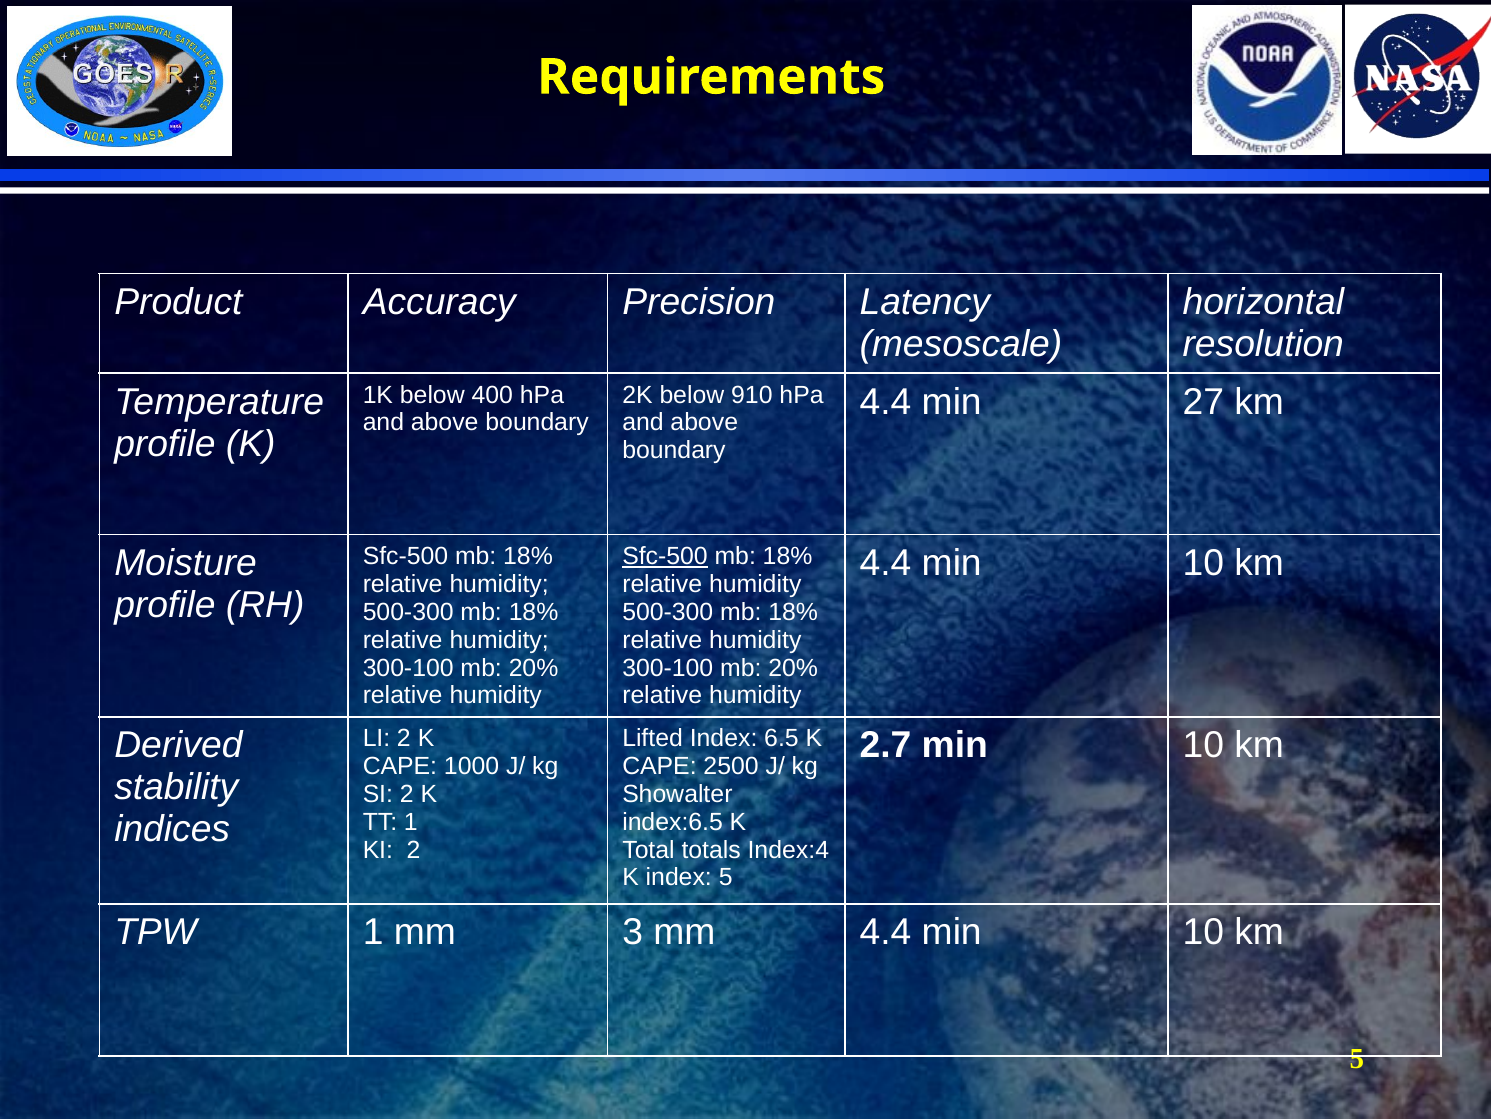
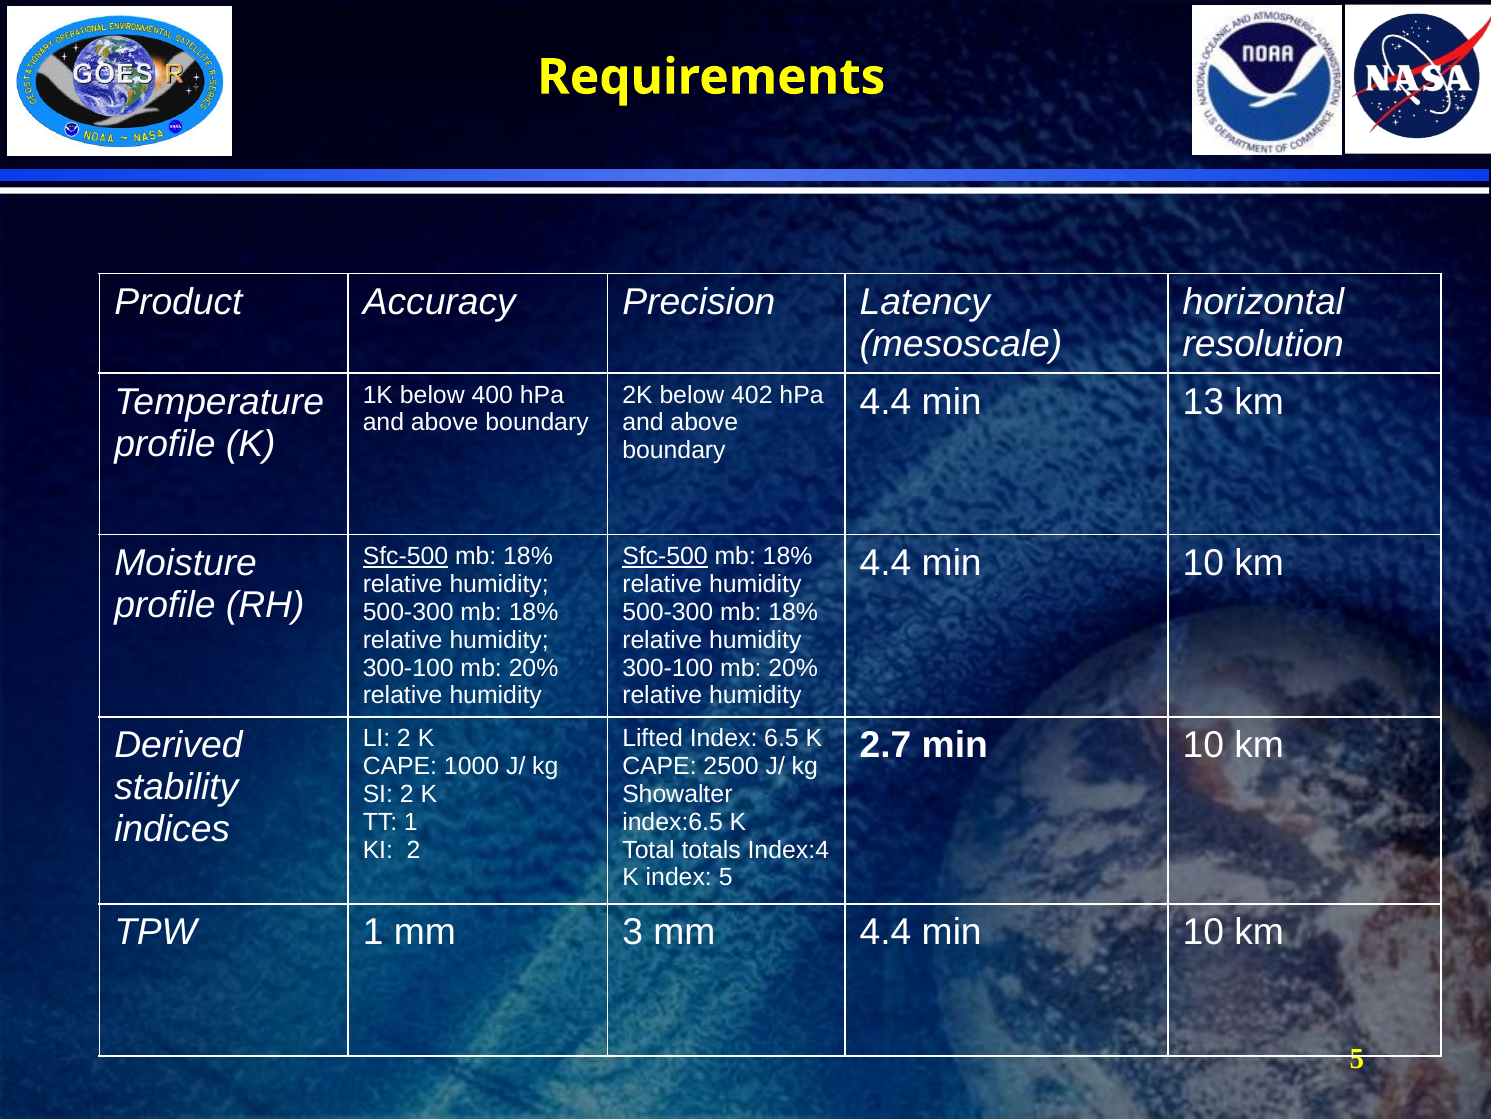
910: 910 -> 402 (752, 395)
27: 27 -> 13 (1203, 402)
Sfc-500 underline: none -> present (405, 556)
